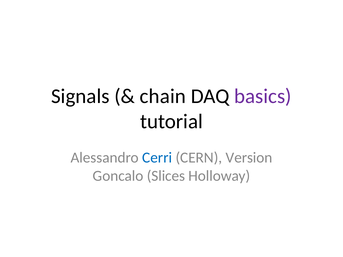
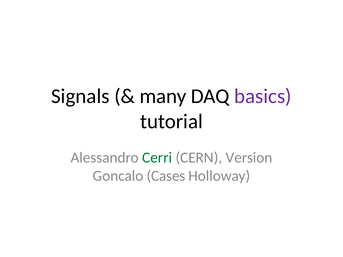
chain: chain -> many (163, 96)
Cerri colour: blue -> green (157, 158)
Slices: Slices -> Cases (166, 176)
